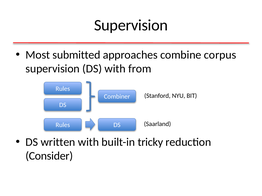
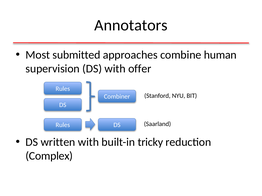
Supervision: Supervision -> Annotators (131, 25)
corpus: corpus -> human (220, 55)
from: from -> offer (140, 69)
Consider: Consider -> Complex (49, 156)
